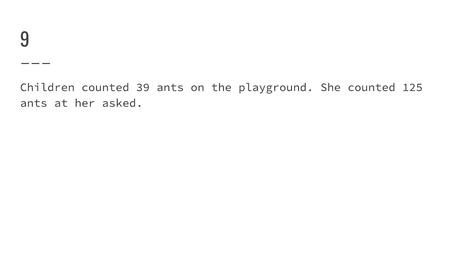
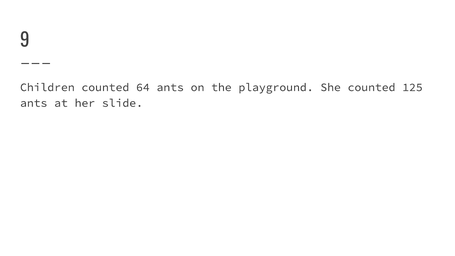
39: 39 -> 64 (143, 87)
asked: asked -> slide (122, 103)
